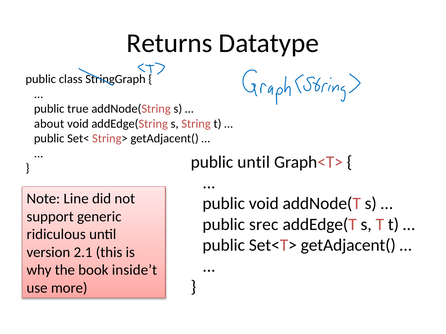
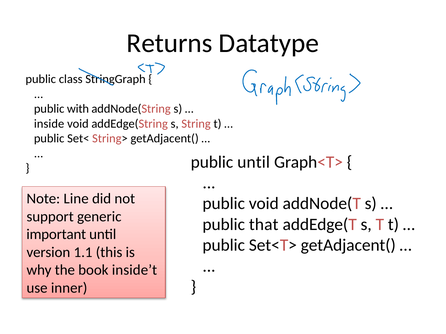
true: true -> with (78, 109)
about: about -> inside (49, 124)
srec: srec -> that (264, 225)
ridiculous: ridiculous -> important (56, 235)
2.1: 2.1 -> 1.1 (83, 253)
more: more -> inner (69, 288)
